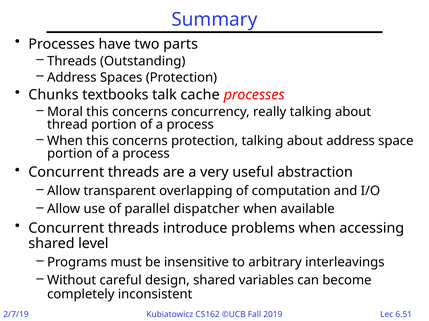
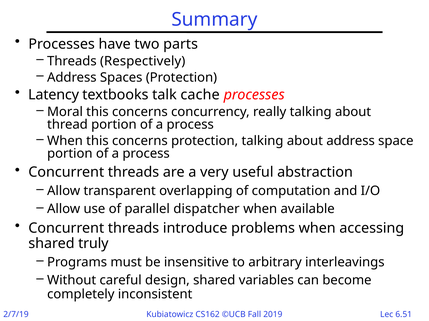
Outstanding: Outstanding -> Respectively (143, 61)
Chunks: Chunks -> Latency (54, 95)
level: level -> truly (93, 244)
